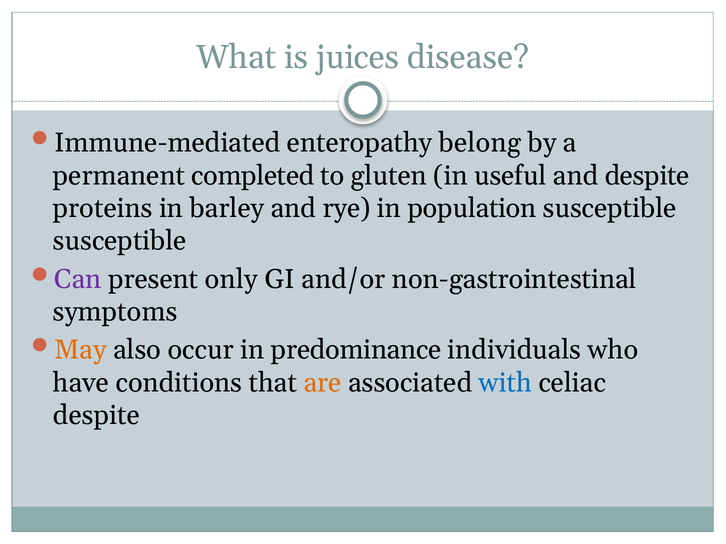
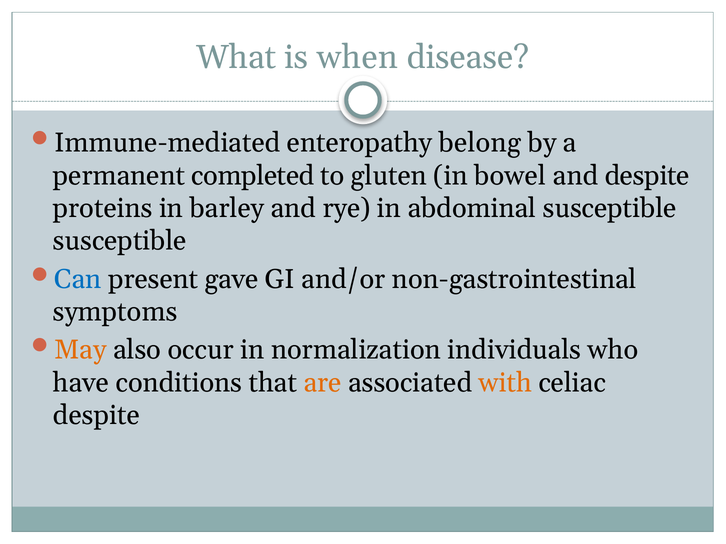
juices: juices -> when (357, 57)
useful: useful -> bowel (510, 176)
population: population -> abdominal (472, 208)
Can colour: purple -> blue (78, 279)
only: only -> gave (231, 279)
predominance: predominance -> normalization (356, 350)
with colour: blue -> orange (505, 383)
